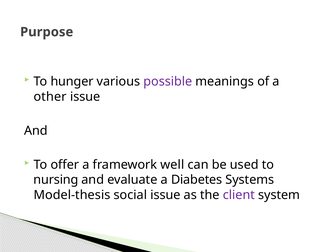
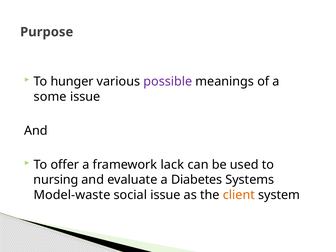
other: other -> some (50, 97)
well: well -> lack (172, 165)
Model-thesis: Model-thesis -> Model-waste (72, 195)
client colour: purple -> orange (239, 195)
